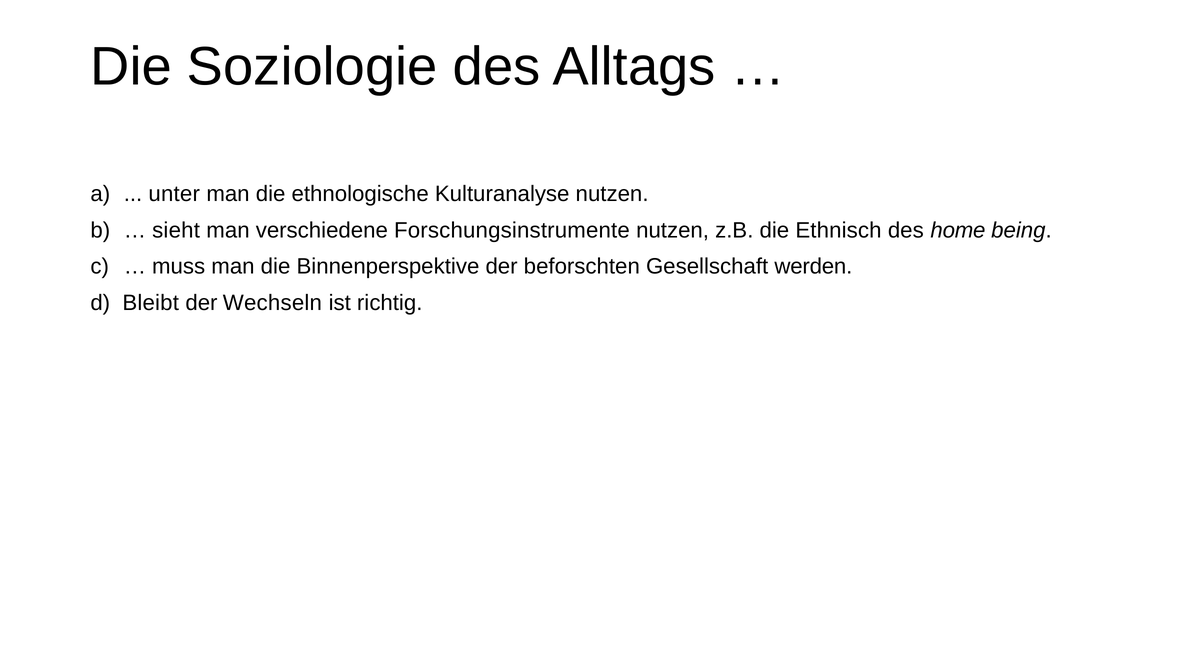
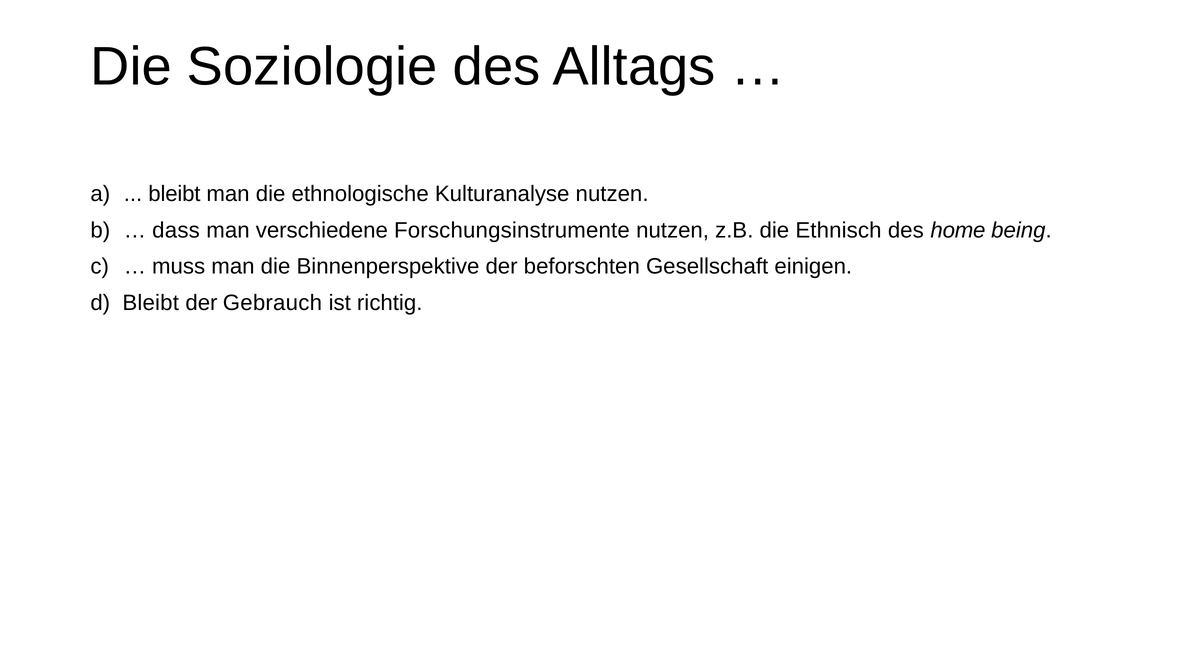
unter: unter -> bleibt (174, 194)
sieht: sieht -> dass (176, 230)
werden: werden -> einigen (813, 267)
Wechseln: Wechseln -> Gebrauch (272, 303)
